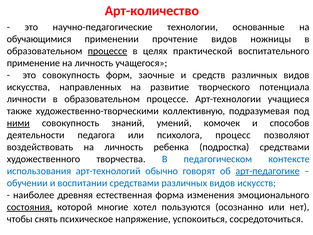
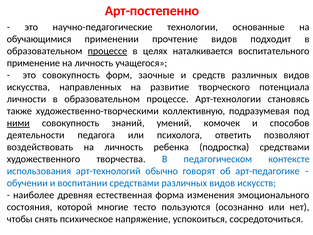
Арт-количество: Арт-количество -> Арт-постепенно (152, 11)
ножницы: ножницы -> подходит (271, 39)
практической: практической -> наталкивается (203, 51)
учащиеся: учащиеся -> становясь (289, 99)
процесс: процесс -> ответить (233, 135)
арт-педагогике underline: present -> none (267, 171)
состояния underline: present -> none (30, 207)
хотел: хотел -> тесто (145, 207)
